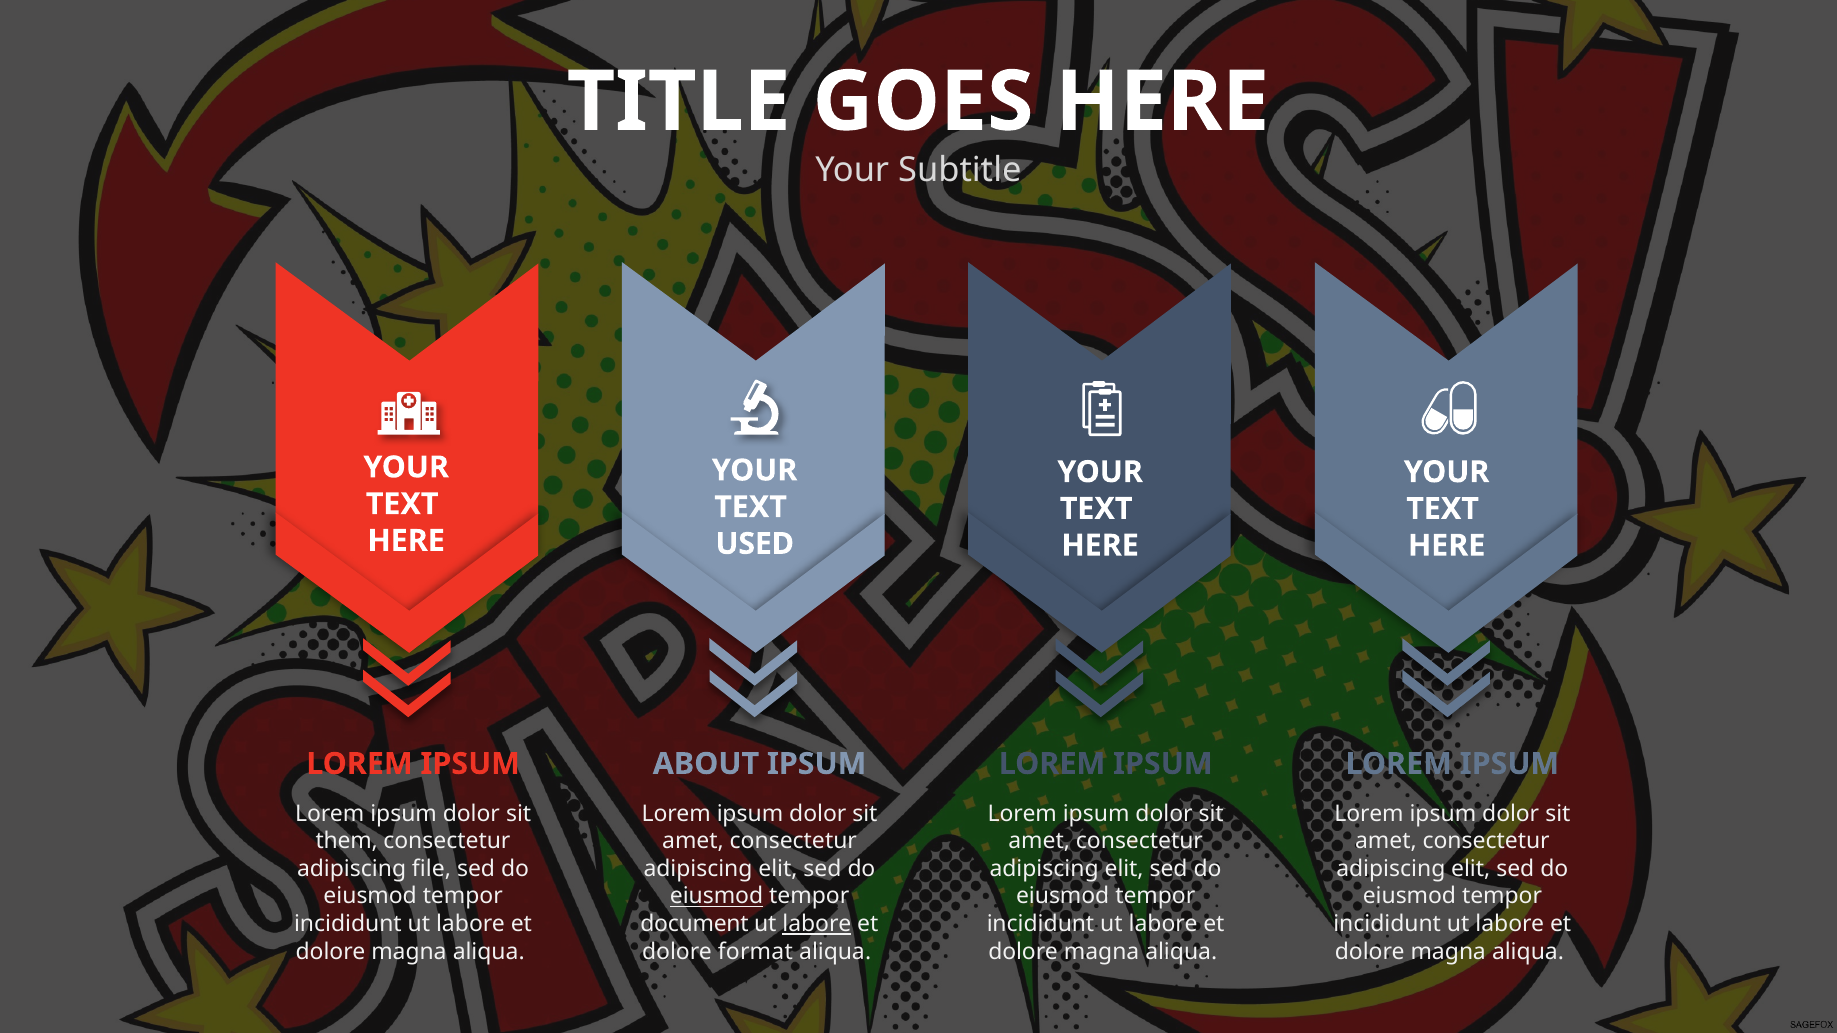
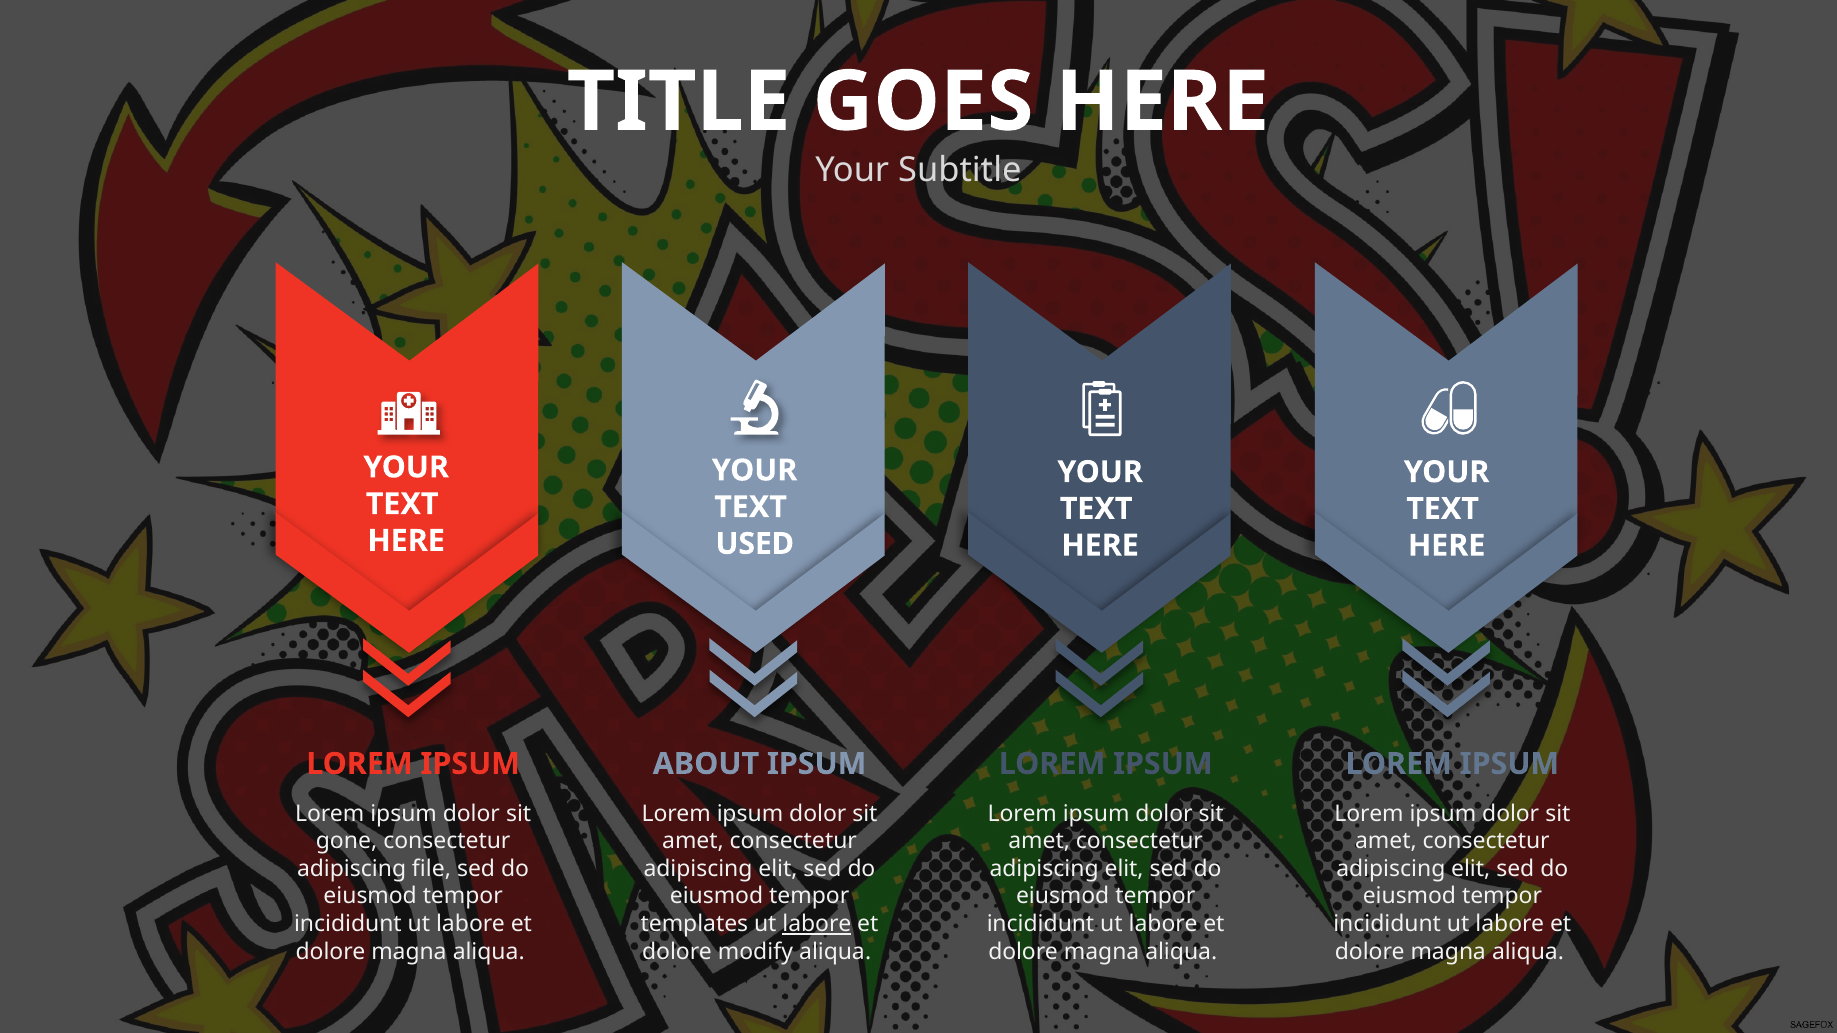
them: them -> gone (347, 842)
eiusmod underline: present -> none (717, 897)
document: document -> templates (694, 924)
format: format -> modify (755, 952)
